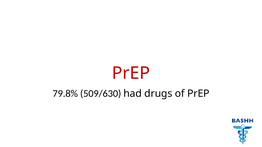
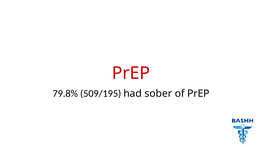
509/630: 509/630 -> 509/195 (101, 94)
drugs: drugs -> sober (158, 94)
